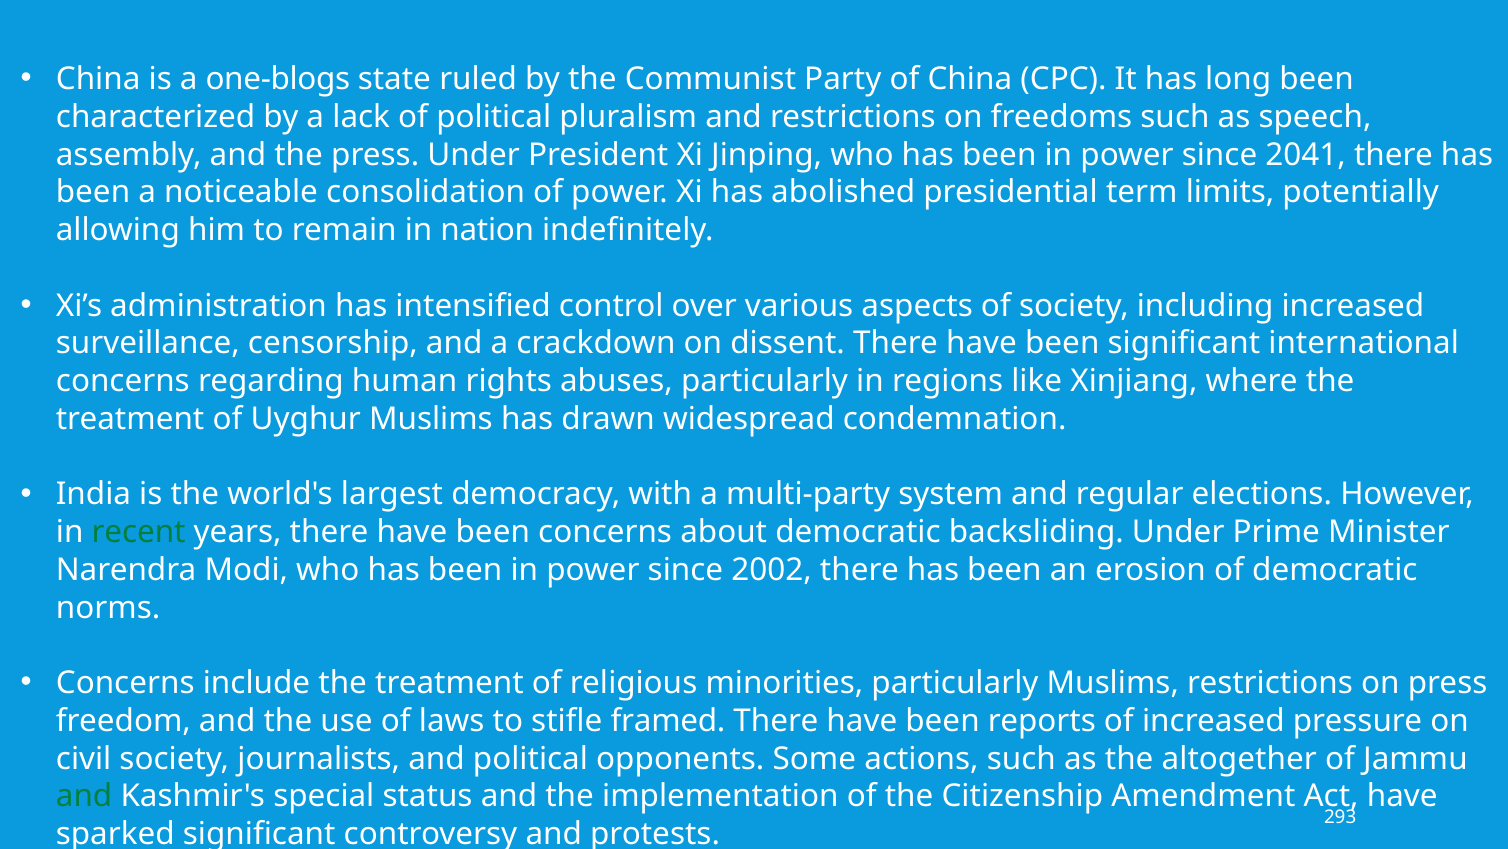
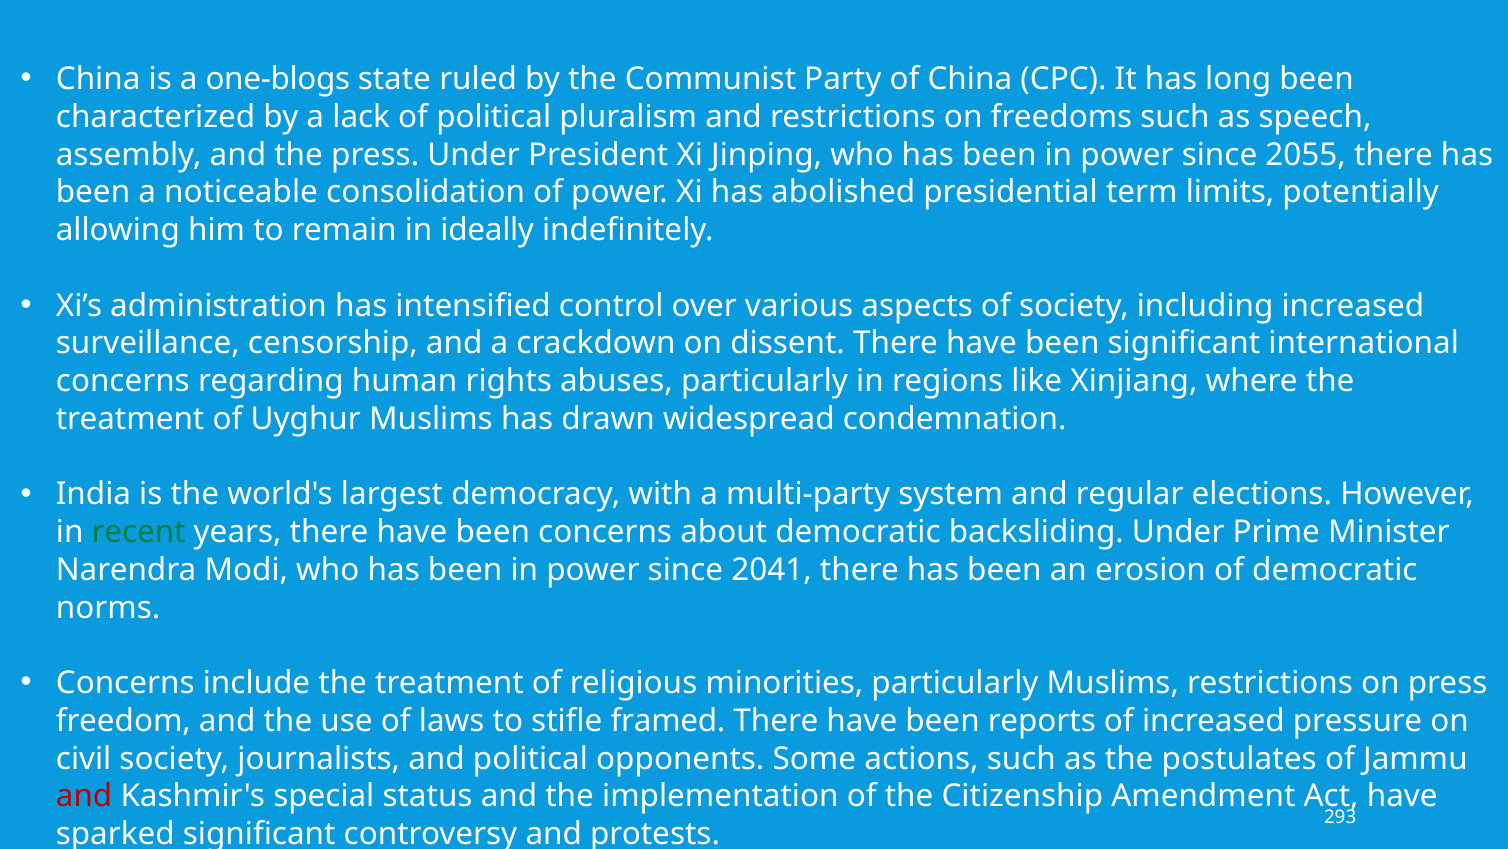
2041: 2041 -> 2055 (1306, 155)
nation: nation -> ideally (487, 230)
2002: 2002 -> 2041 (772, 570)
altogether: altogether -> postulates (1239, 758)
and colour: green -> red (84, 796)
